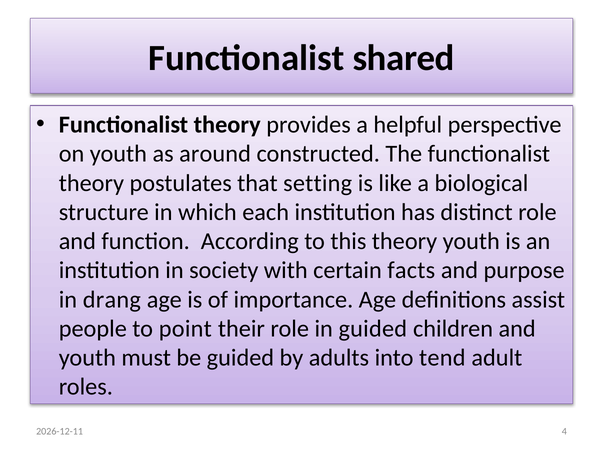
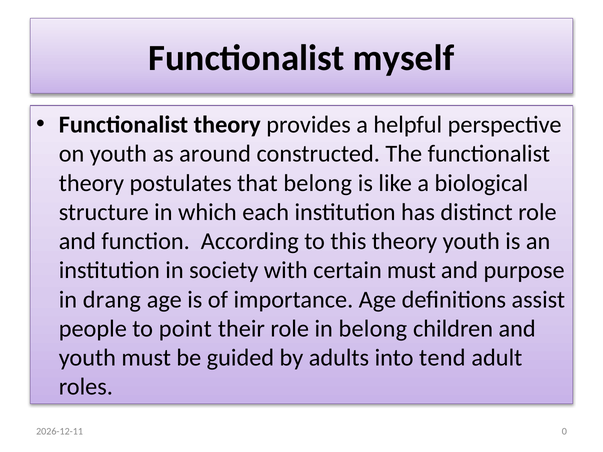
shared: shared -> myself (403, 58)
that setting: setting -> belong (318, 183)
certain facts: facts -> must (411, 271)
in guided: guided -> belong (373, 329)
4: 4 -> 0 (564, 432)
